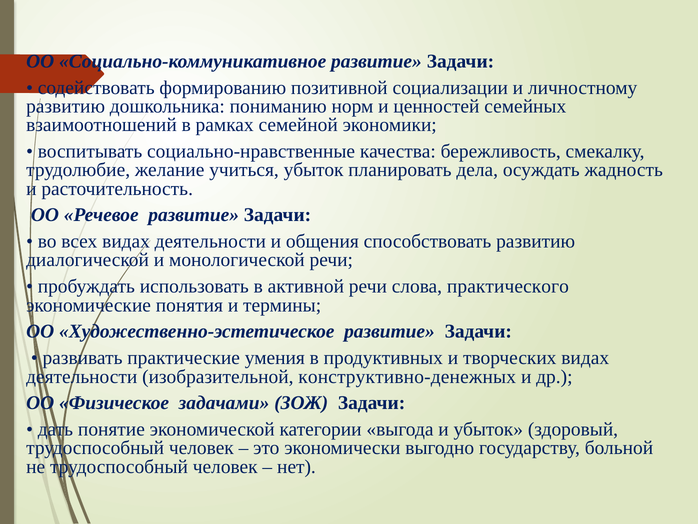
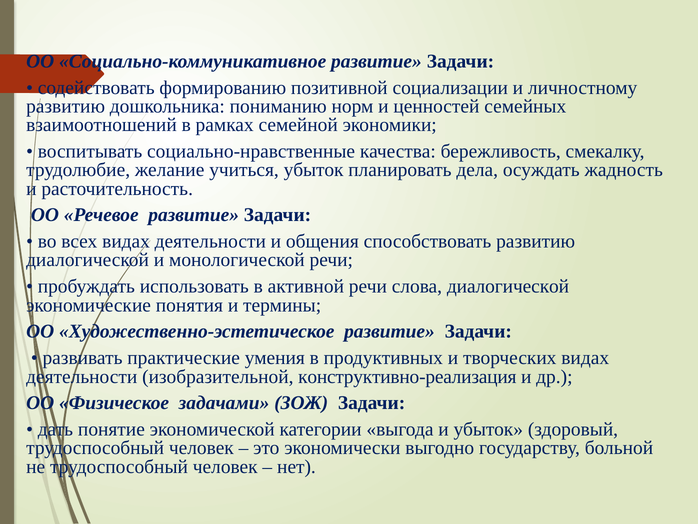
слова практического: практического -> диалогической (508, 286)
конструктивно-денежных: конструктивно-денежных -> конструктивно-реализация (407, 376)
